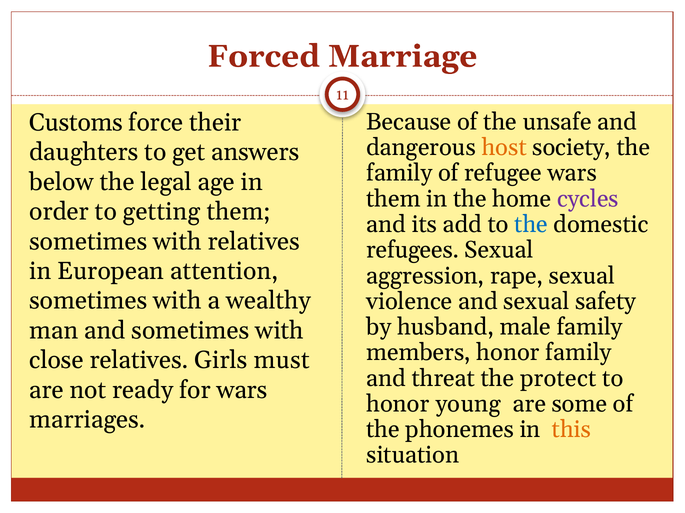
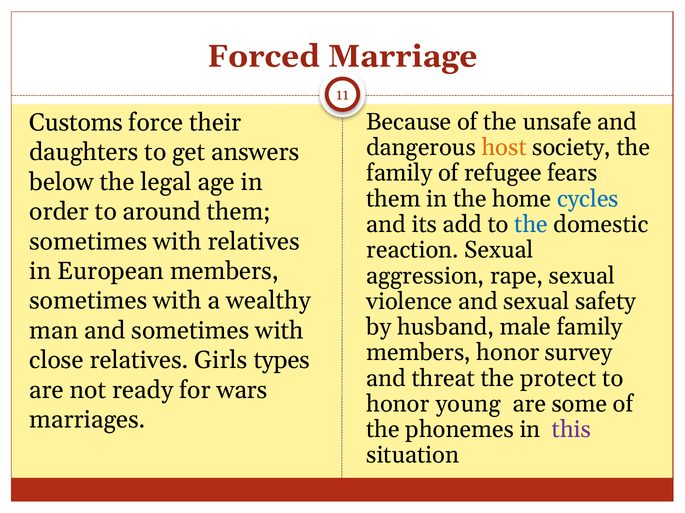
refugee wars: wars -> fears (572, 173)
cycles colour: purple -> blue (588, 199)
getting: getting -> around (162, 212)
refugees: refugees -> reaction (413, 250)
European attention: attention -> members (224, 271)
honor family: family -> survey (579, 353)
must: must -> types (282, 361)
this colour: orange -> purple (572, 430)
